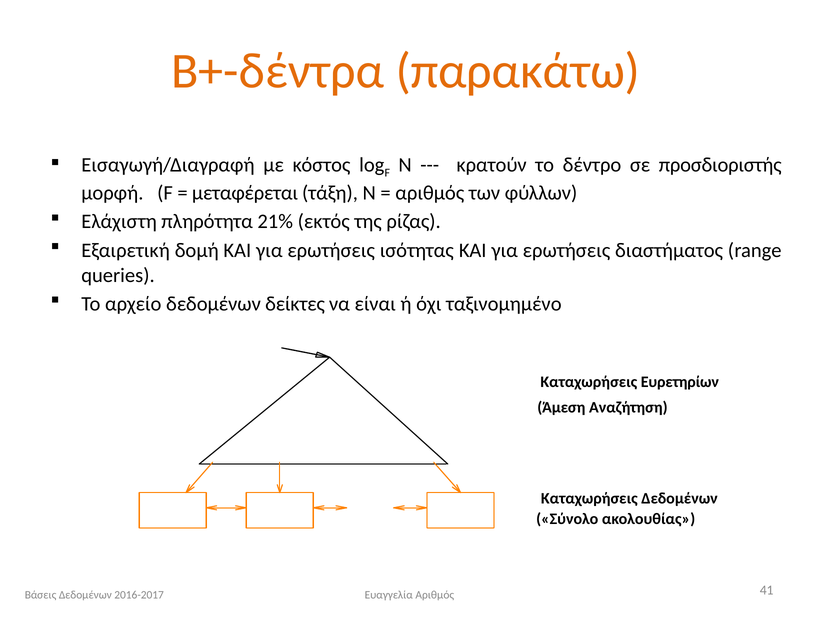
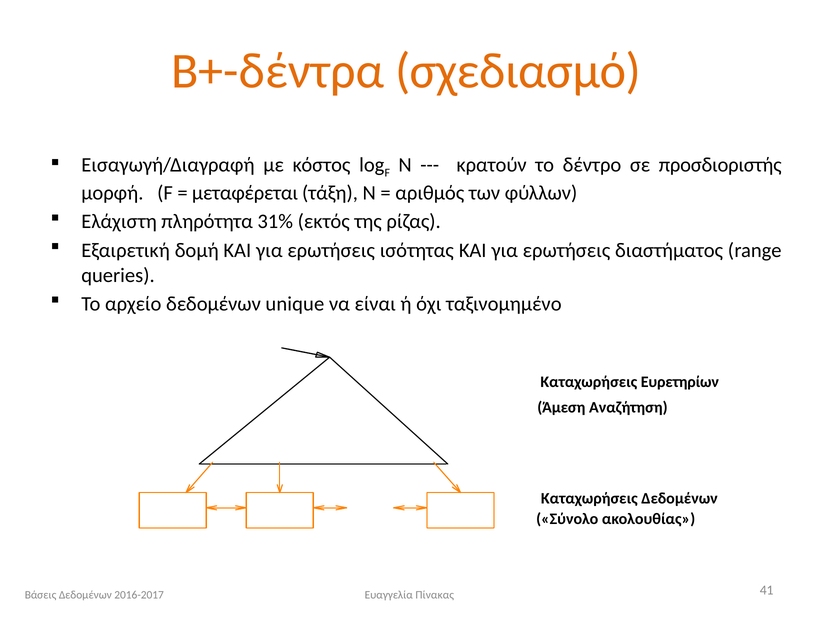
παρακάτω: παρακάτω -> σχεδιασμό (518, 71)
21%: 21% -> 31% (275, 221)
δείκτες: δείκτες -> unique (295, 304)
Ευαγγελία Αριθμός: Αριθμός -> Πίνακας (435, 594)
